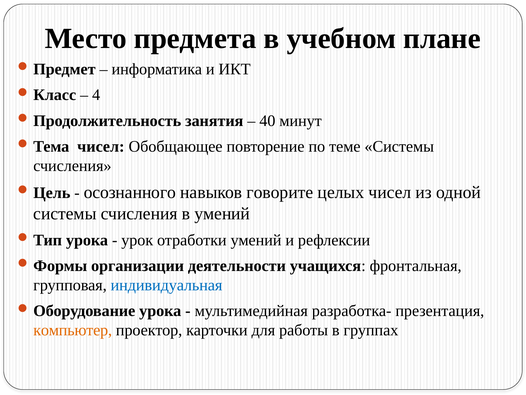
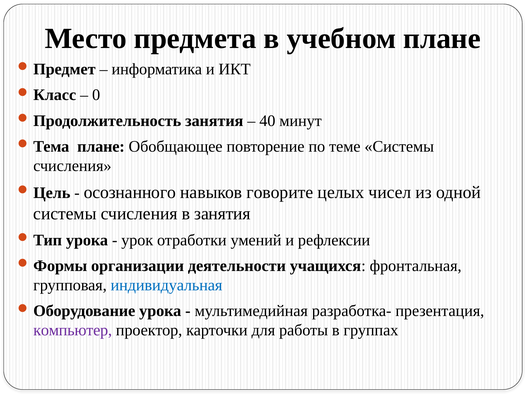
4: 4 -> 0 (96, 95)
чисел: чисел -> плане (101, 146)
в умений: умений -> занятия (222, 213)
компьютер colour: orange -> purple (73, 330)
